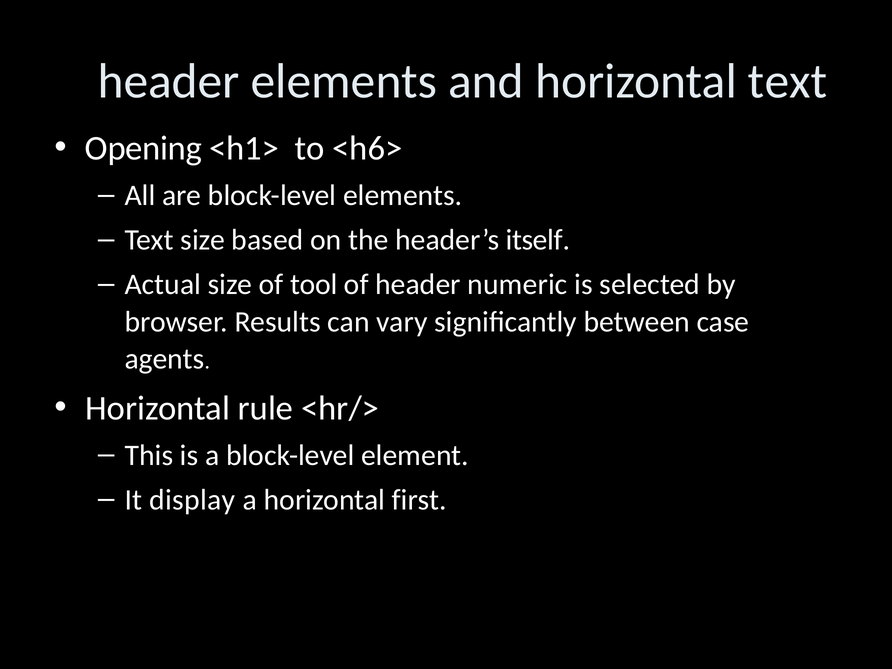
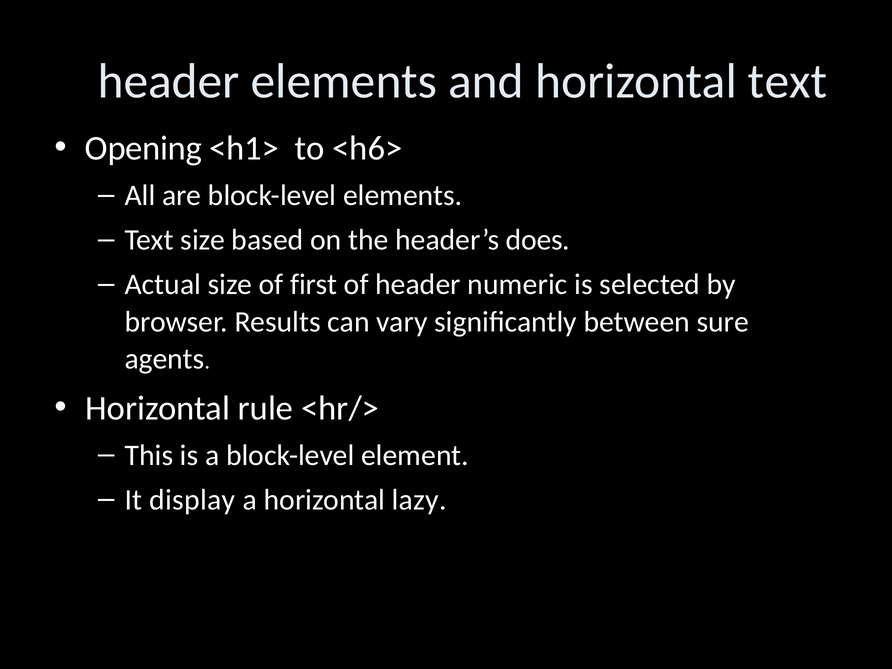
itself: itself -> does (538, 240)
tool: tool -> first (314, 285)
case: case -> sure (723, 322)
first: first -> lazy (419, 500)
